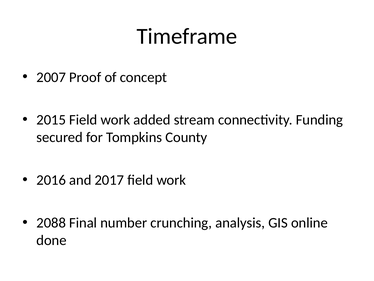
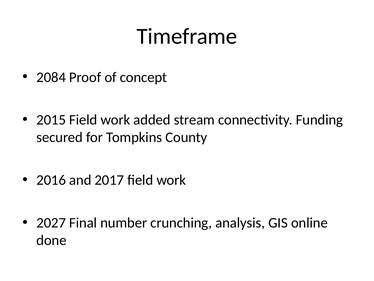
2007: 2007 -> 2084 (51, 77)
2088: 2088 -> 2027 (51, 222)
